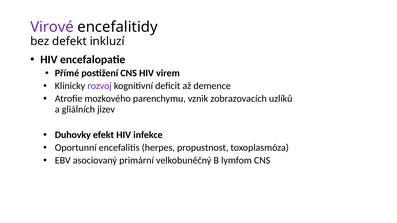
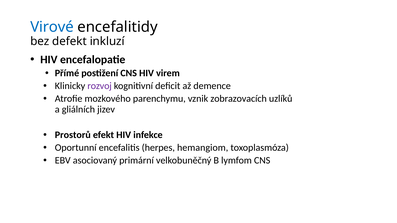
Virové colour: purple -> blue (52, 27)
Duhovky: Duhovky -> Prostorů (73, 135)
propustnost: propustnost -> hemangiom (203, 148)
